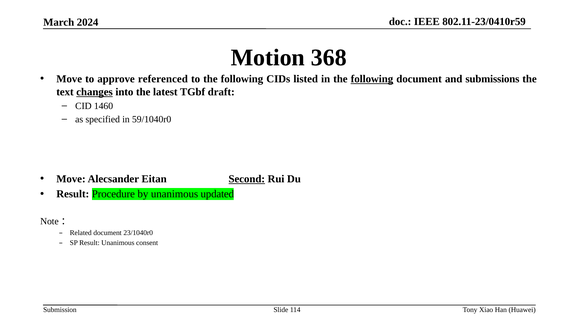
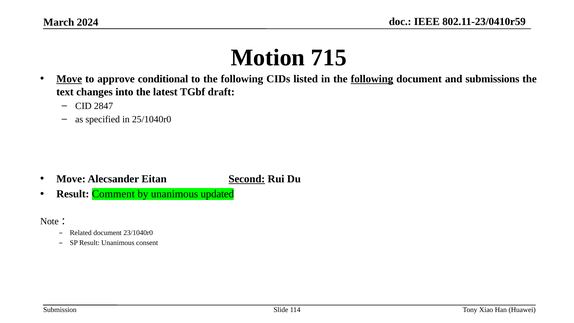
368: 368 -> 715 (329, 58)
Move underline: none -> present (69, 79)
referenced: referenced -> conditional (163, 79)
changes underline: present -> none (95, 92)
1460: 1460 -> 2847 (104, 106)
59/1040r0: 59/1040r0 -> 25/1040r0 (152, 119)
Procedure: Procedure -> Comment (113, 194)
